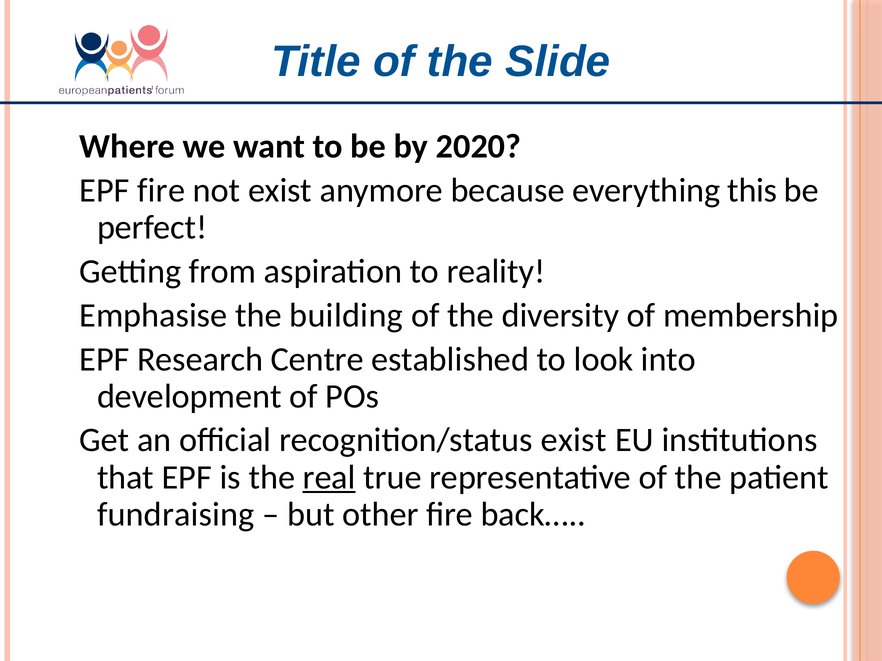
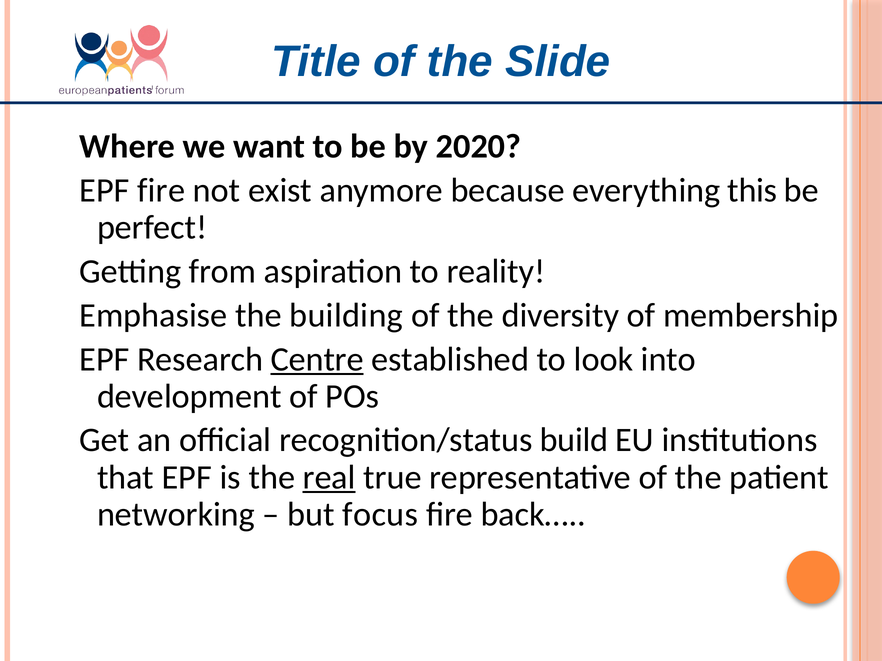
Centre underline: none -> present (317, 360)
recognition/status exist: exist -> build (574, 441)
fundraising: fundraising -> networking (176, 515)
other: other -> focus (380, 515)
